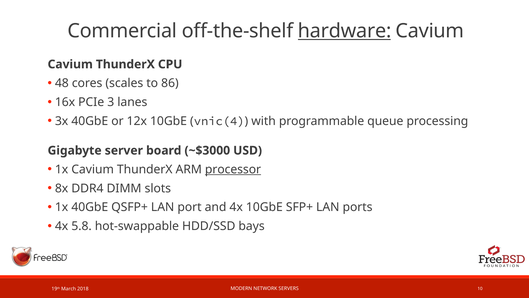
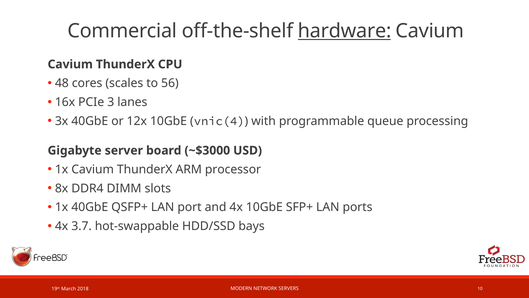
86: 86 -> 56 (170, 83)
processor underline: present -> none (233, 169)
5.8: 5.8 -> 3.7 (82, 226)
